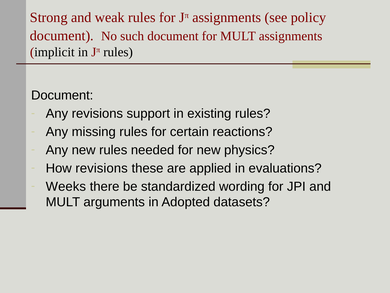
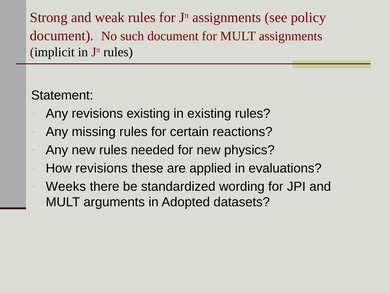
Document: Document -> Statement (62, 95)
revisions support: support -> existing (148, 113)
